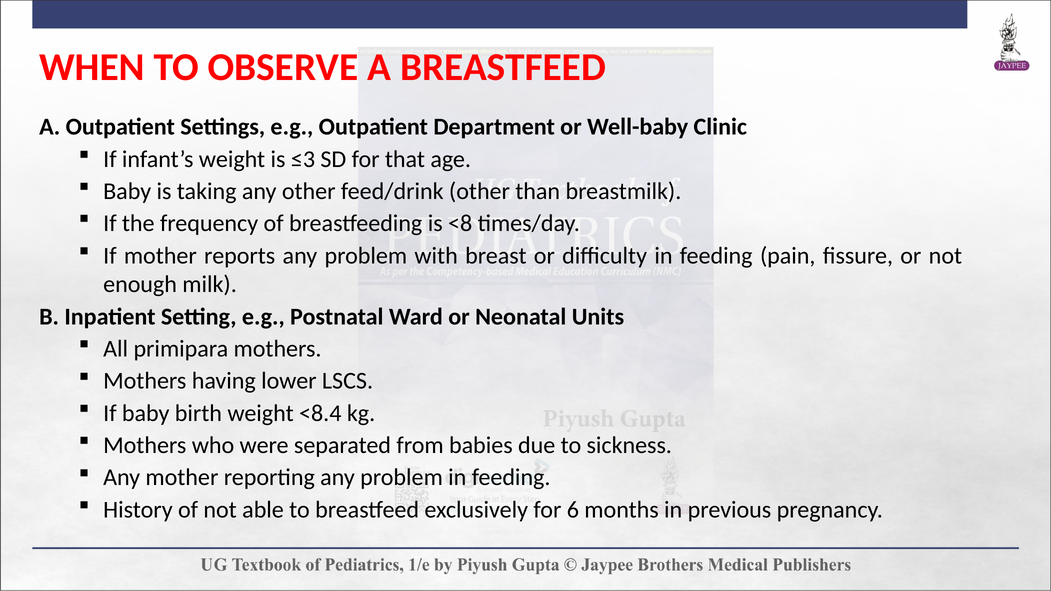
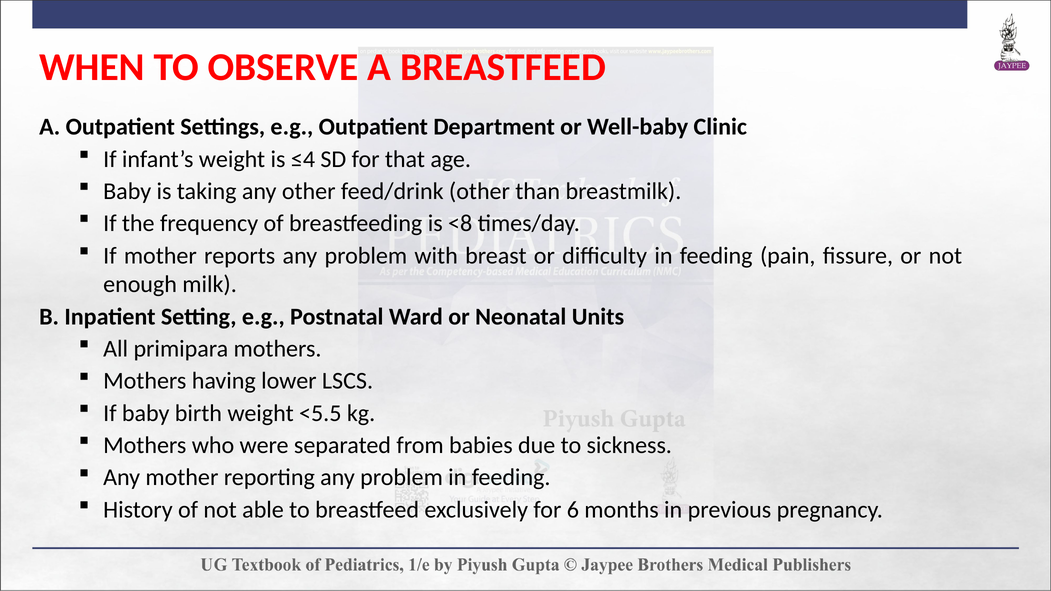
≤3: ≤3 -> ≤4 (303, 159)
<8.4: <8.4 -> <5.5 (320, 413)
